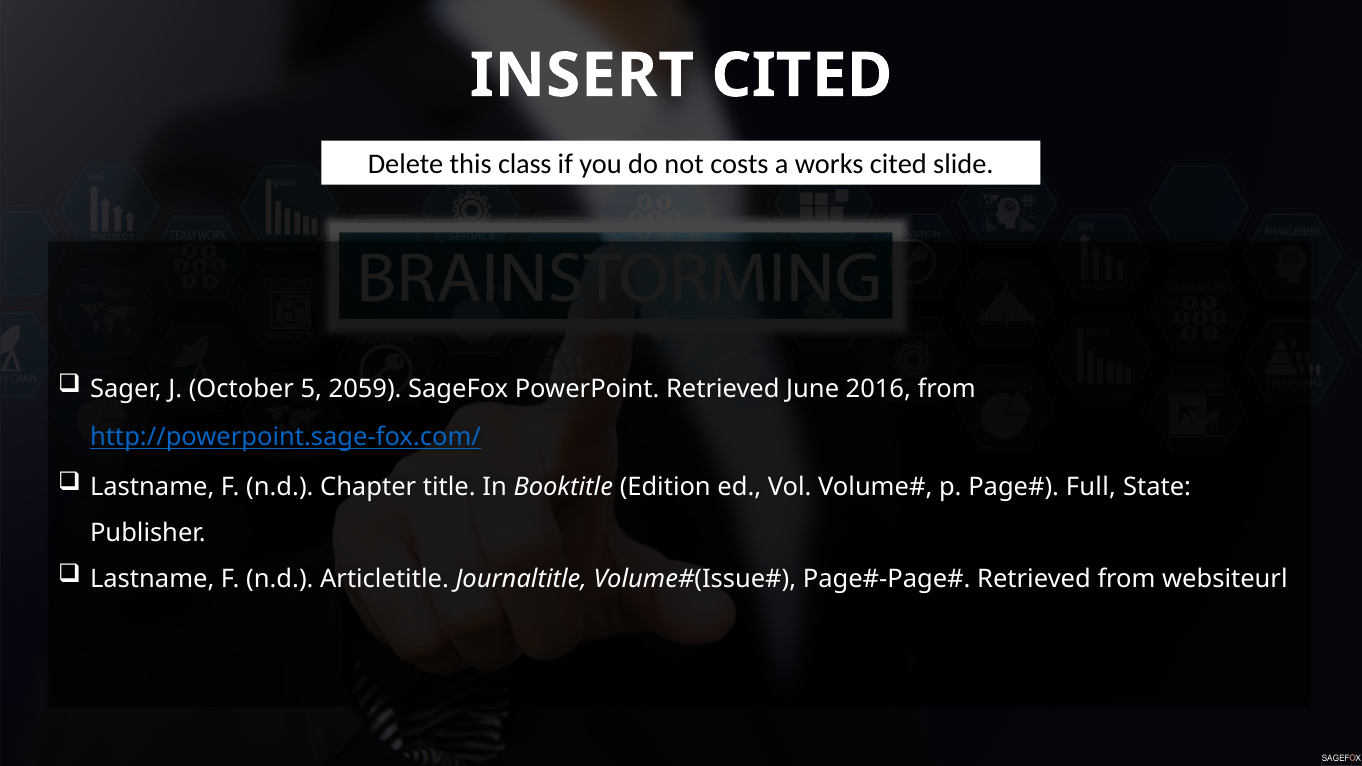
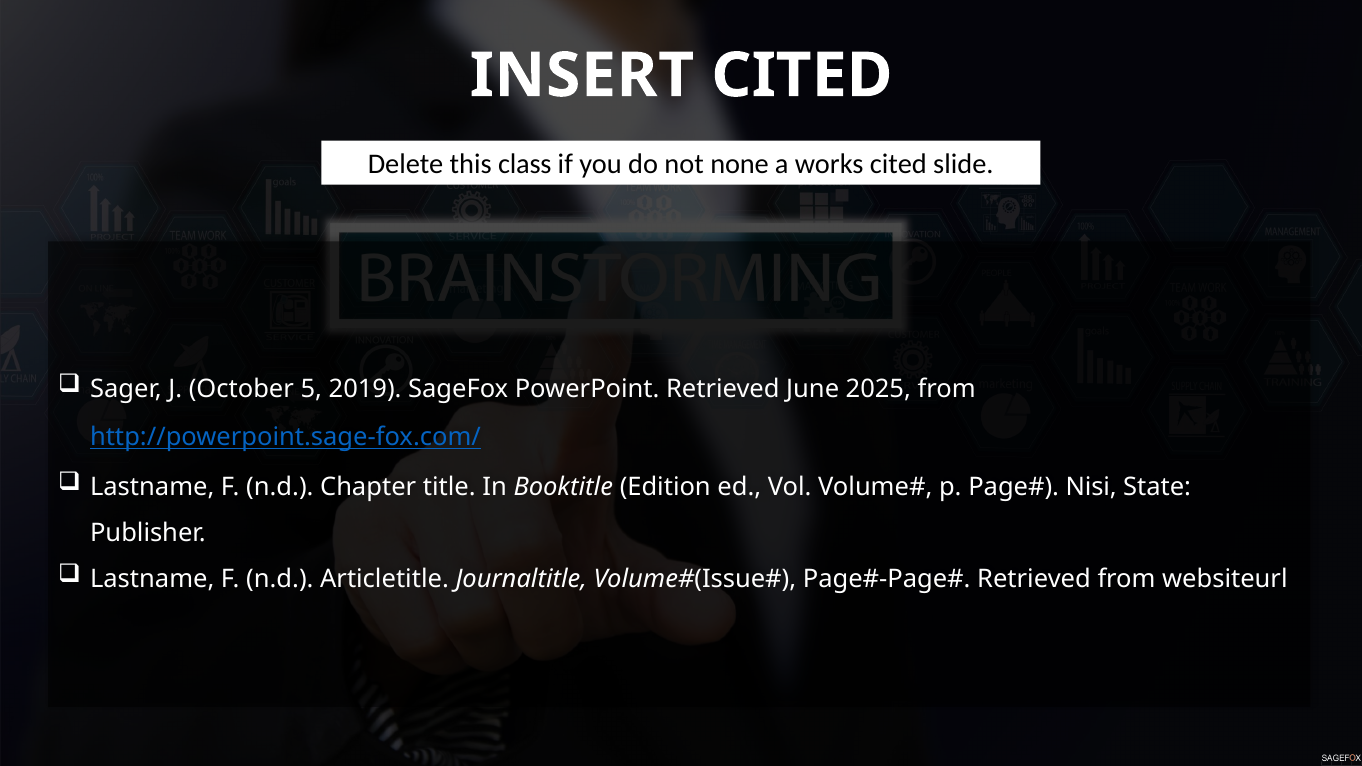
costs: costs -> none (740, 165)
2059: 2059 -> 2019 (365, 389)
2016: 2016 -> 2025 (878, 389)
Full: Full -> Nisi (1091, 487)
